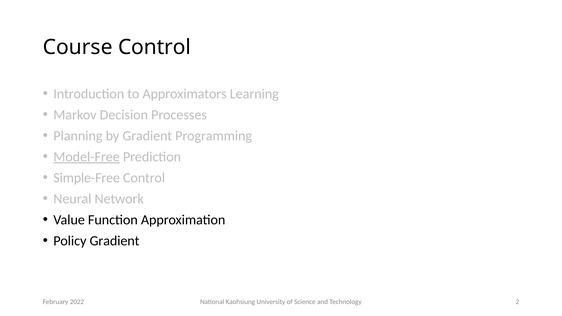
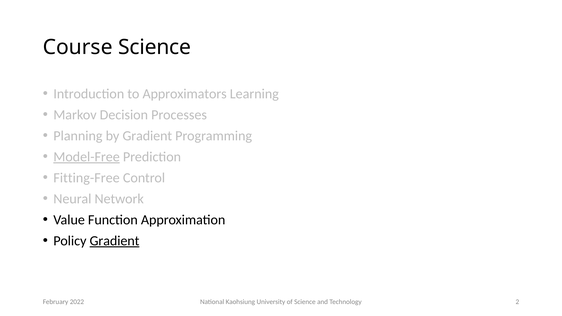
Course Control: Control -> Science (155, 47)
Simple-Free: Simple-Free -> Fitting-Free (87, 178)
Gradient underline: none -> present (115, 241)
